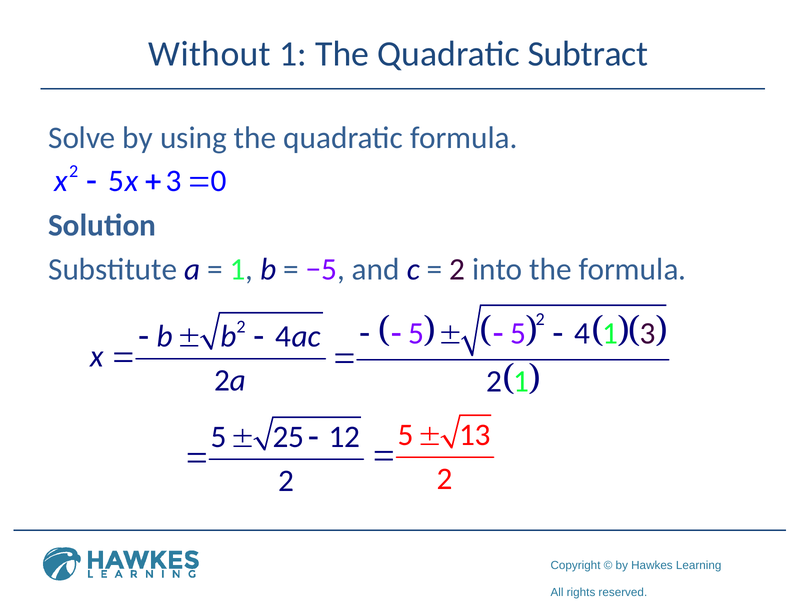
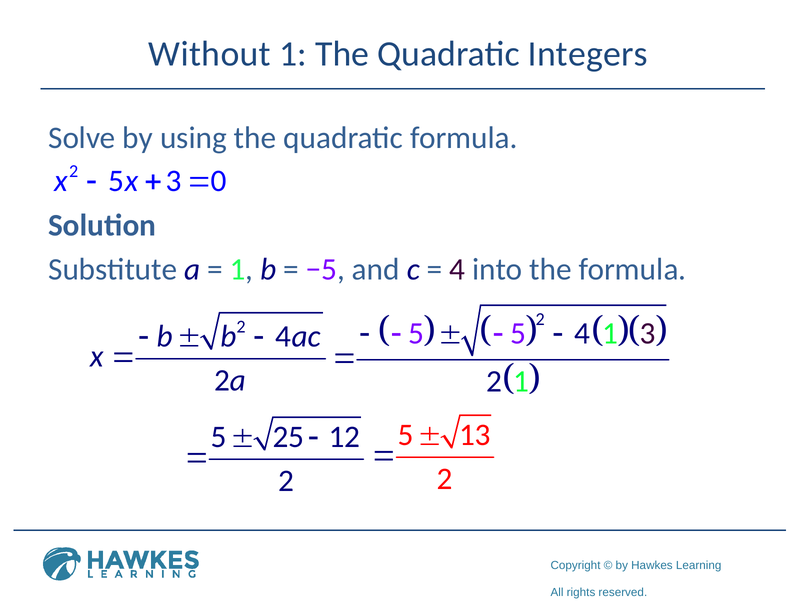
Subtract: Subtract -> Integers (588, 54)
2: 2 -> 4 (457, 269)
